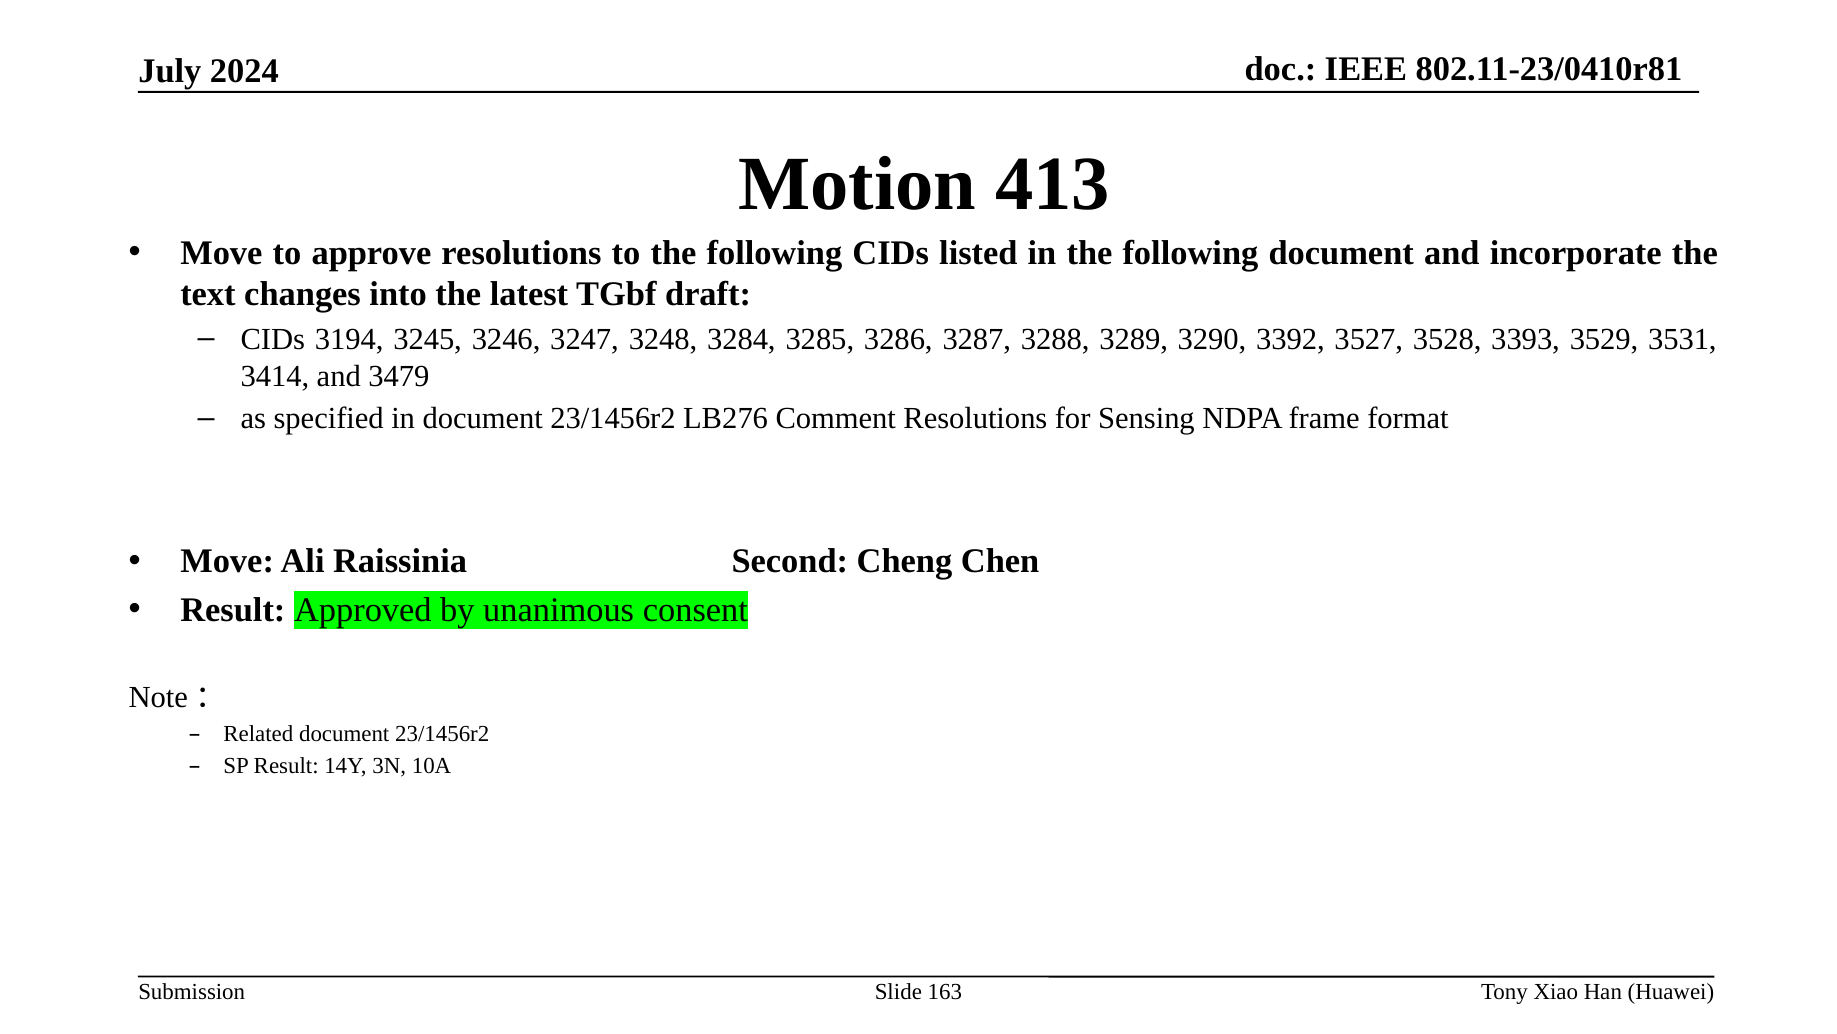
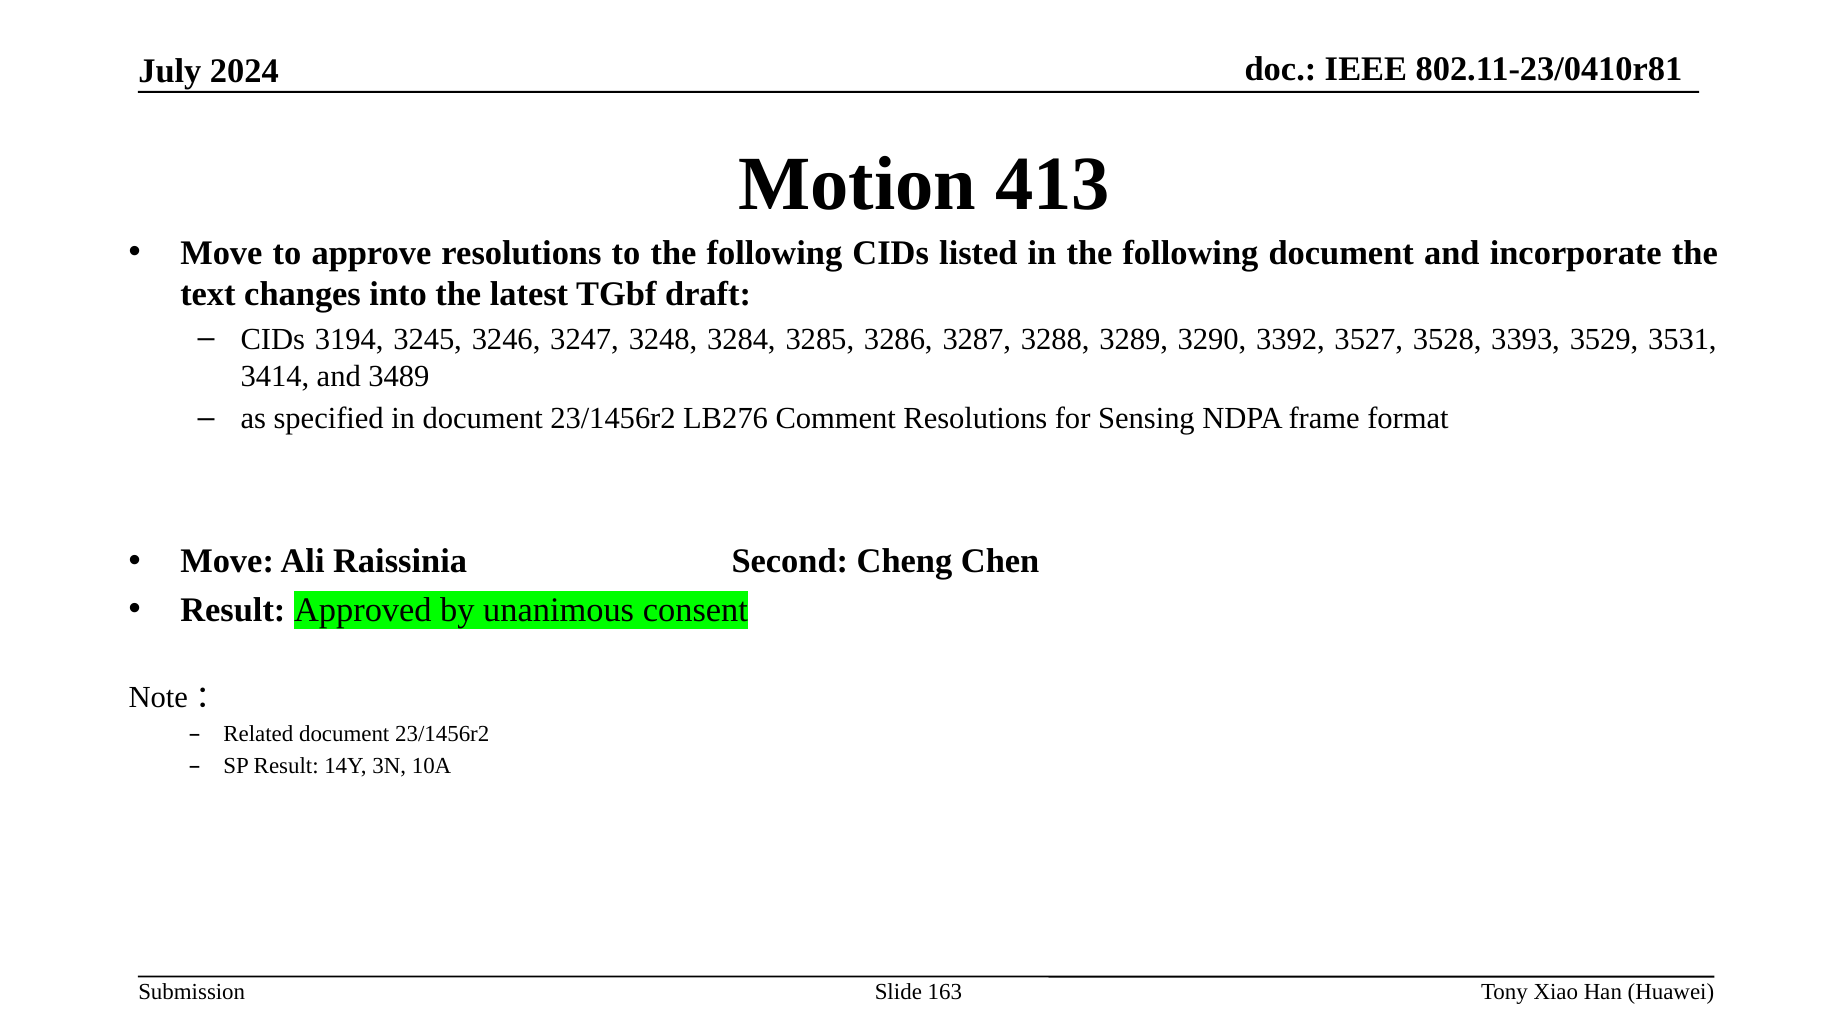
3479: 3479 -> 3489 (399, 376)
